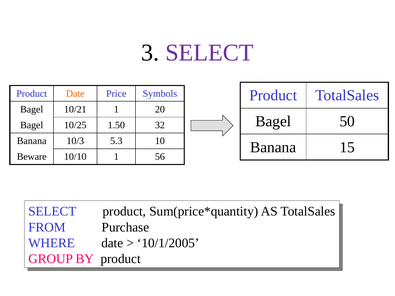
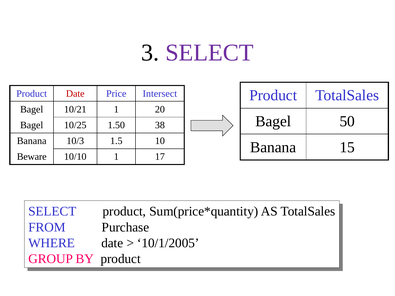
Date colour: orange -> red (75, 94)
Symbols: Symbols -> Intersect (160, 94)
32: 32 -> 38 (160, 125)
5.3: 5.3 -> 1.5 (116, 141)
56: 56 -> 17 (160, 157)
